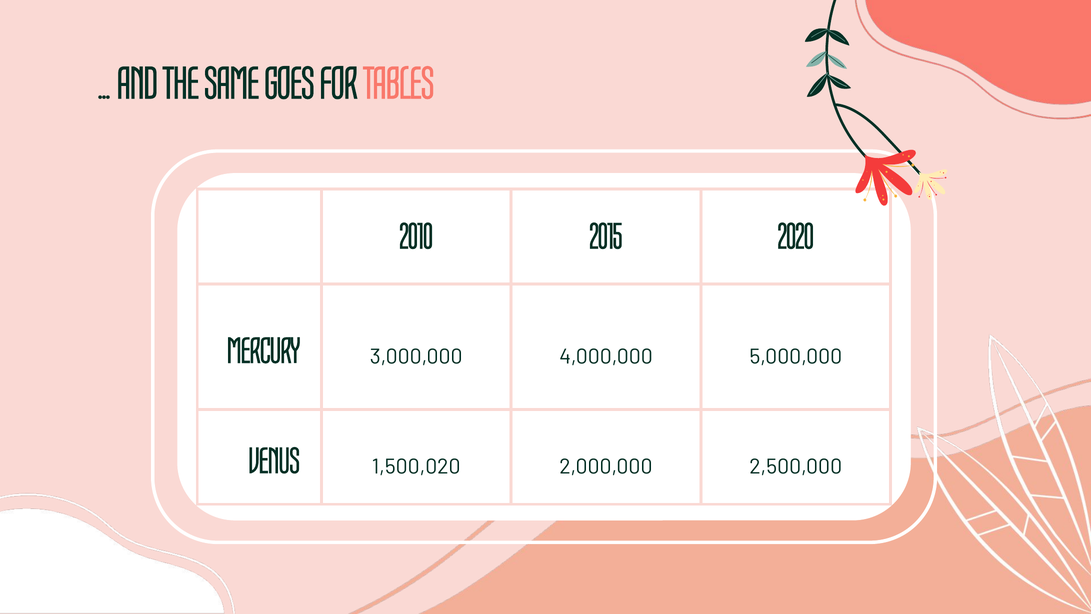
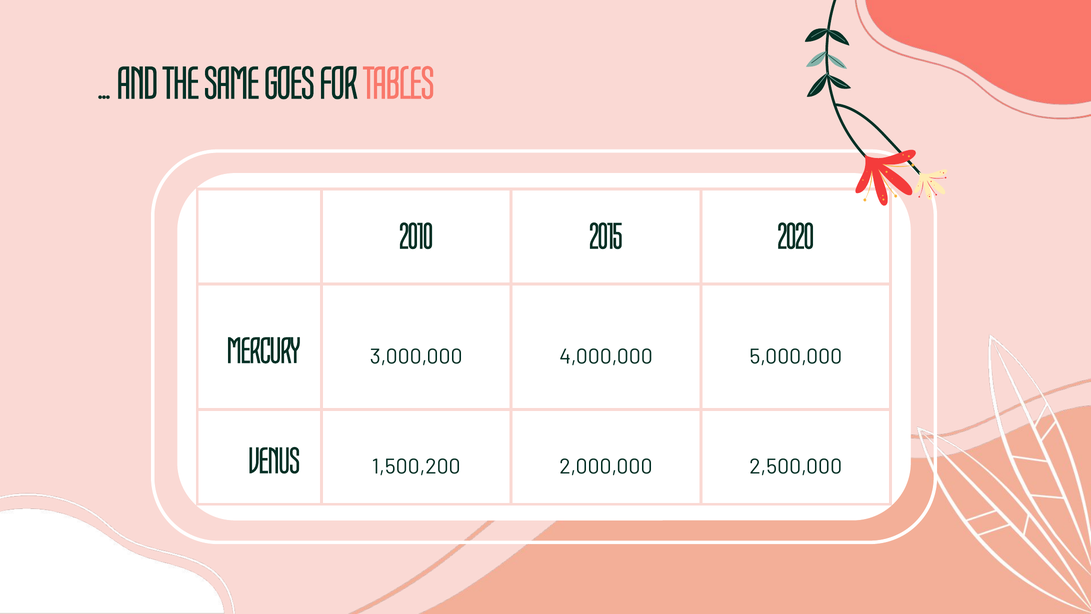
1,500,020: 1,500,020 -> 1,500,200 (416, 467)
